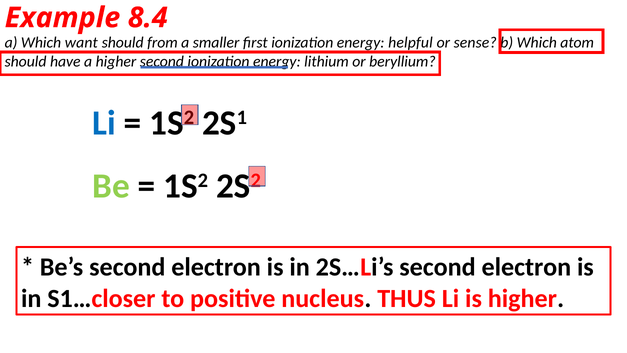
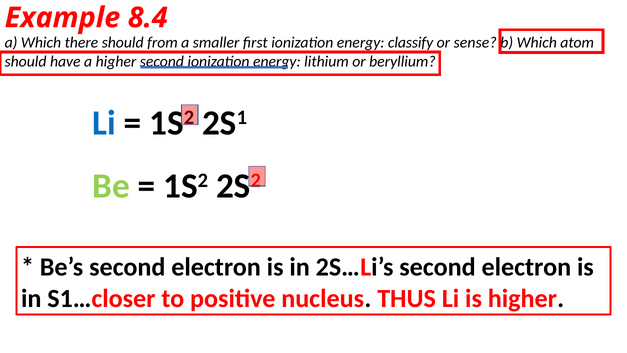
want: want -> there (81, 43)
helpful: helpful -> classify (411, 43)
